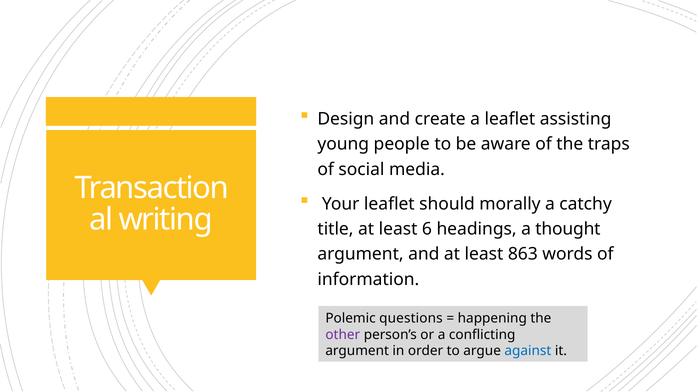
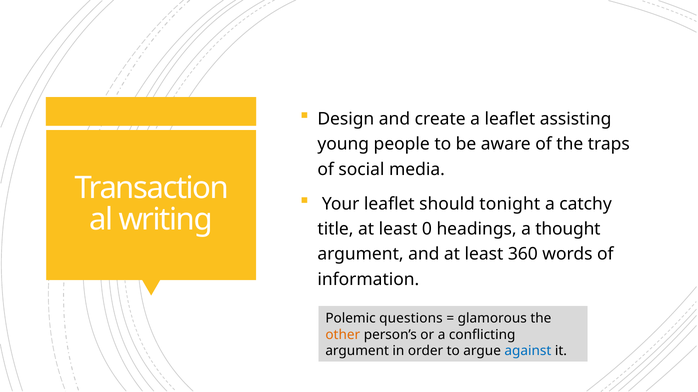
morally: morally -> tonight (510, 204)
6: 6 -> 0 (427, 229)
863: 863 -> 360 (523, 255)
happening: happening -> glamorous (492, 319)
other colour: purple -> orange (343, 335)
